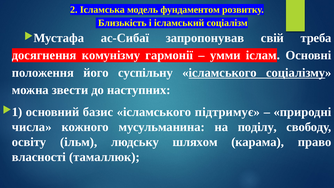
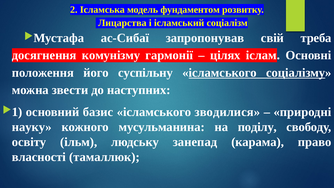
Близькість: Близькість -> Лицарства (122, 23)
умми: умми -> цілях (225, 55)
підтримує: підтримує -> зводилися (227, 112)
числа: числа -> науку (32, 127)
шляхом: шляхом -> занепад (195, 142)
